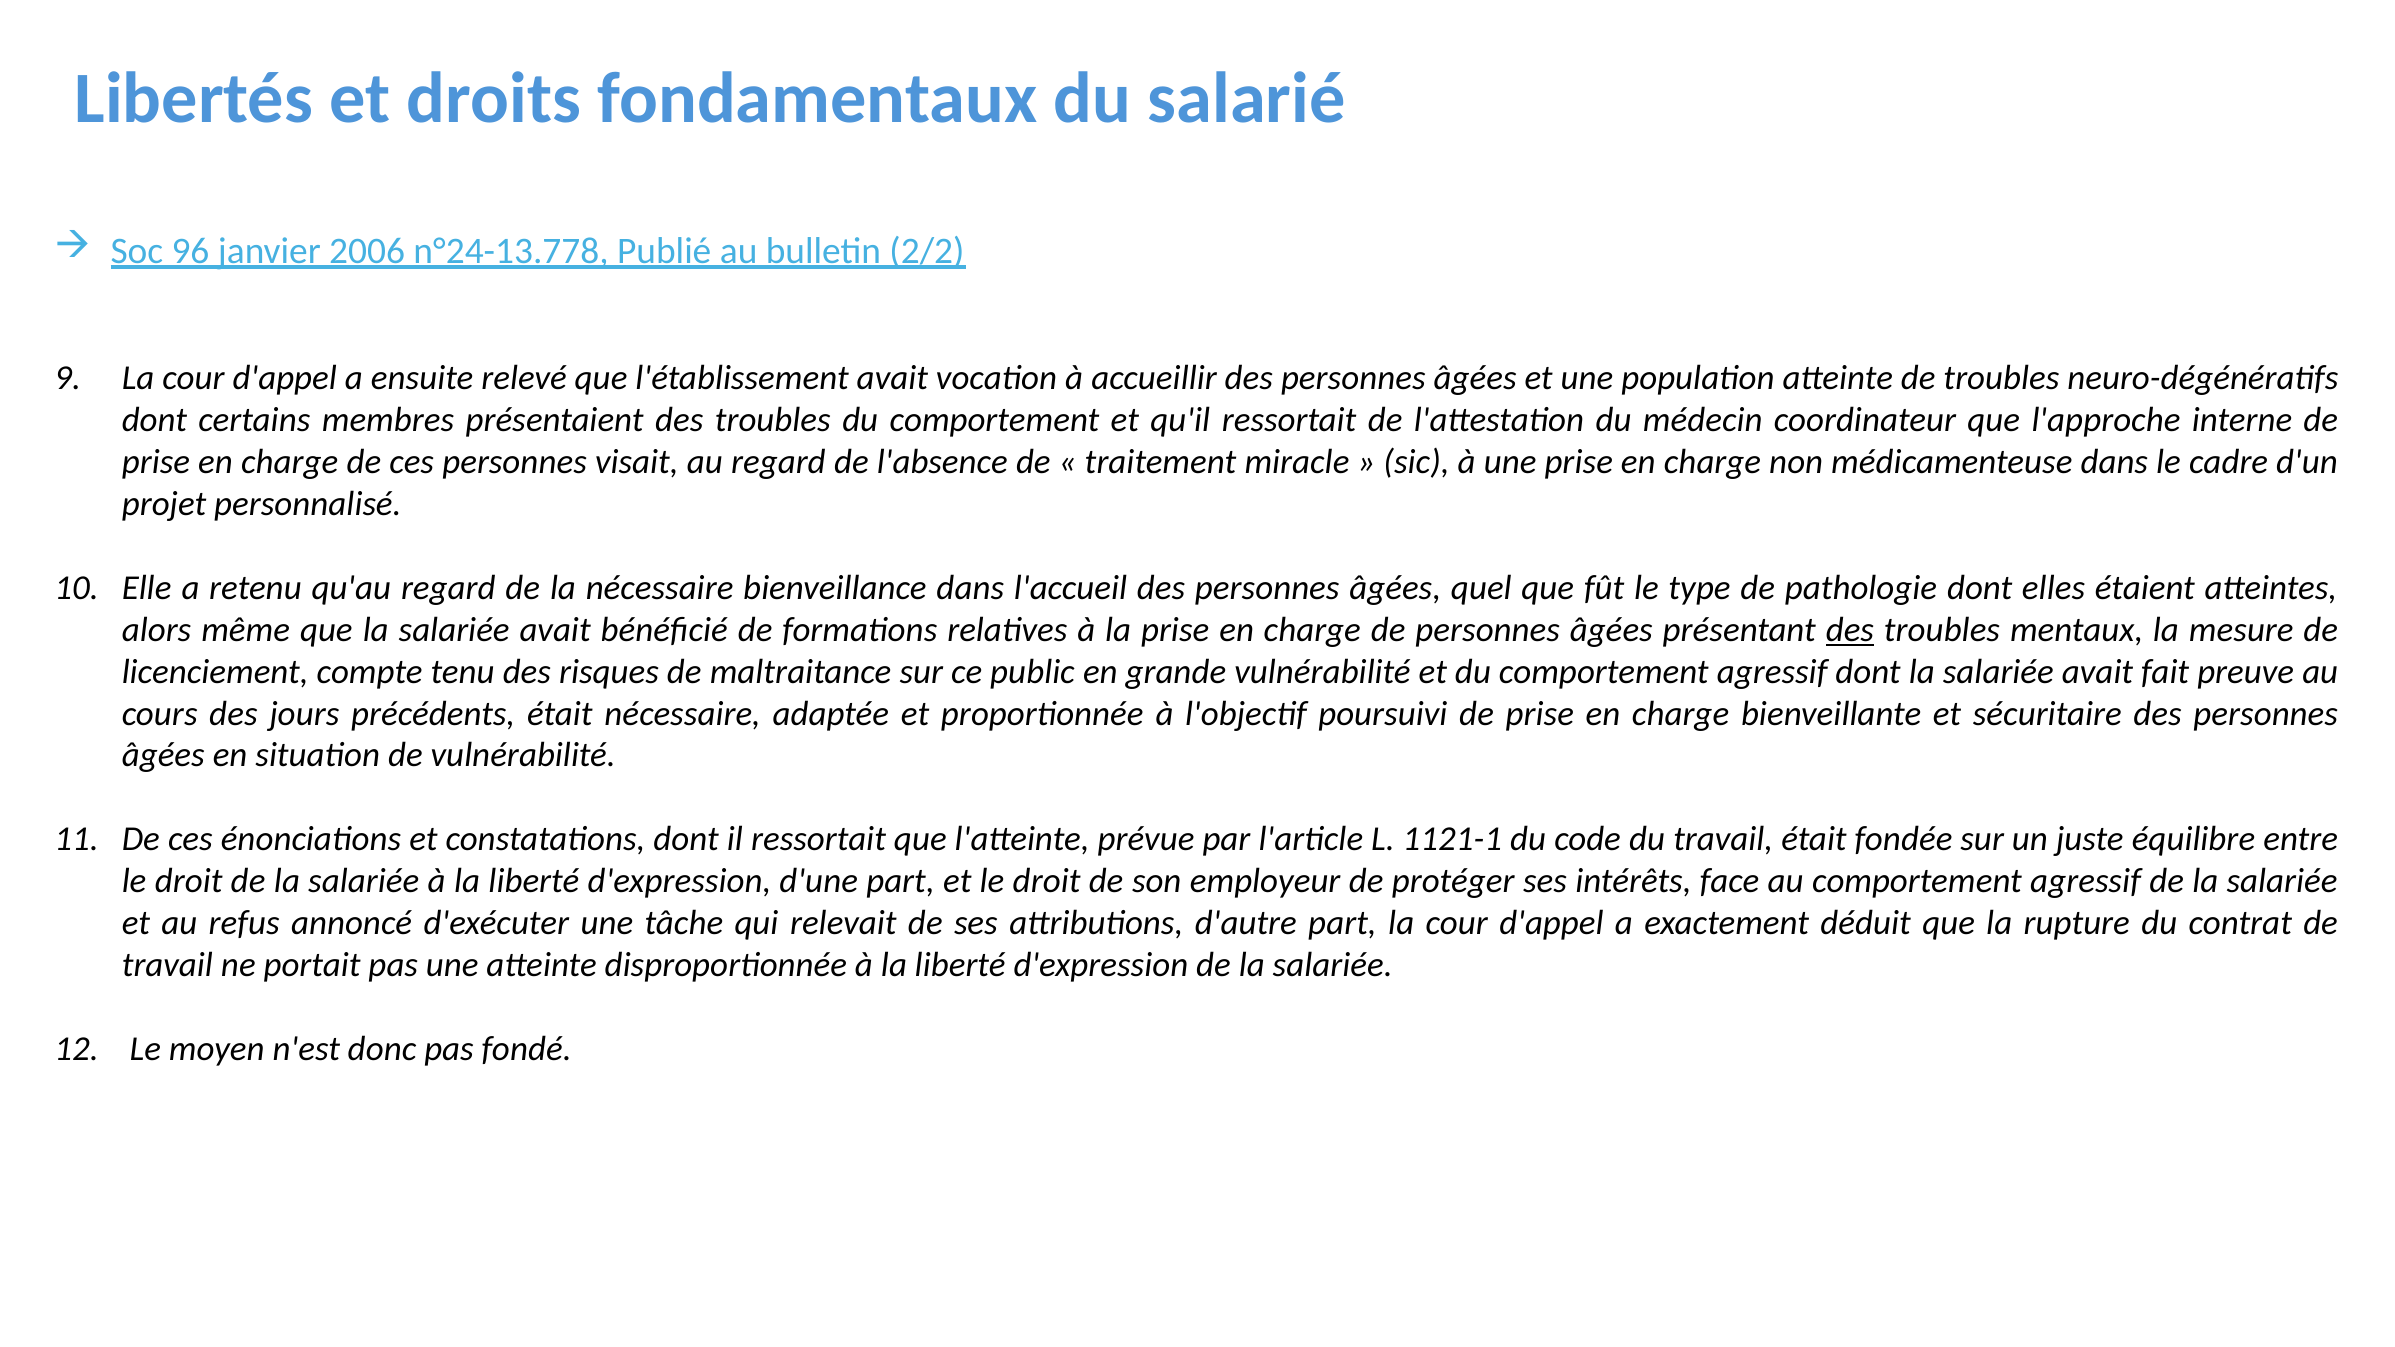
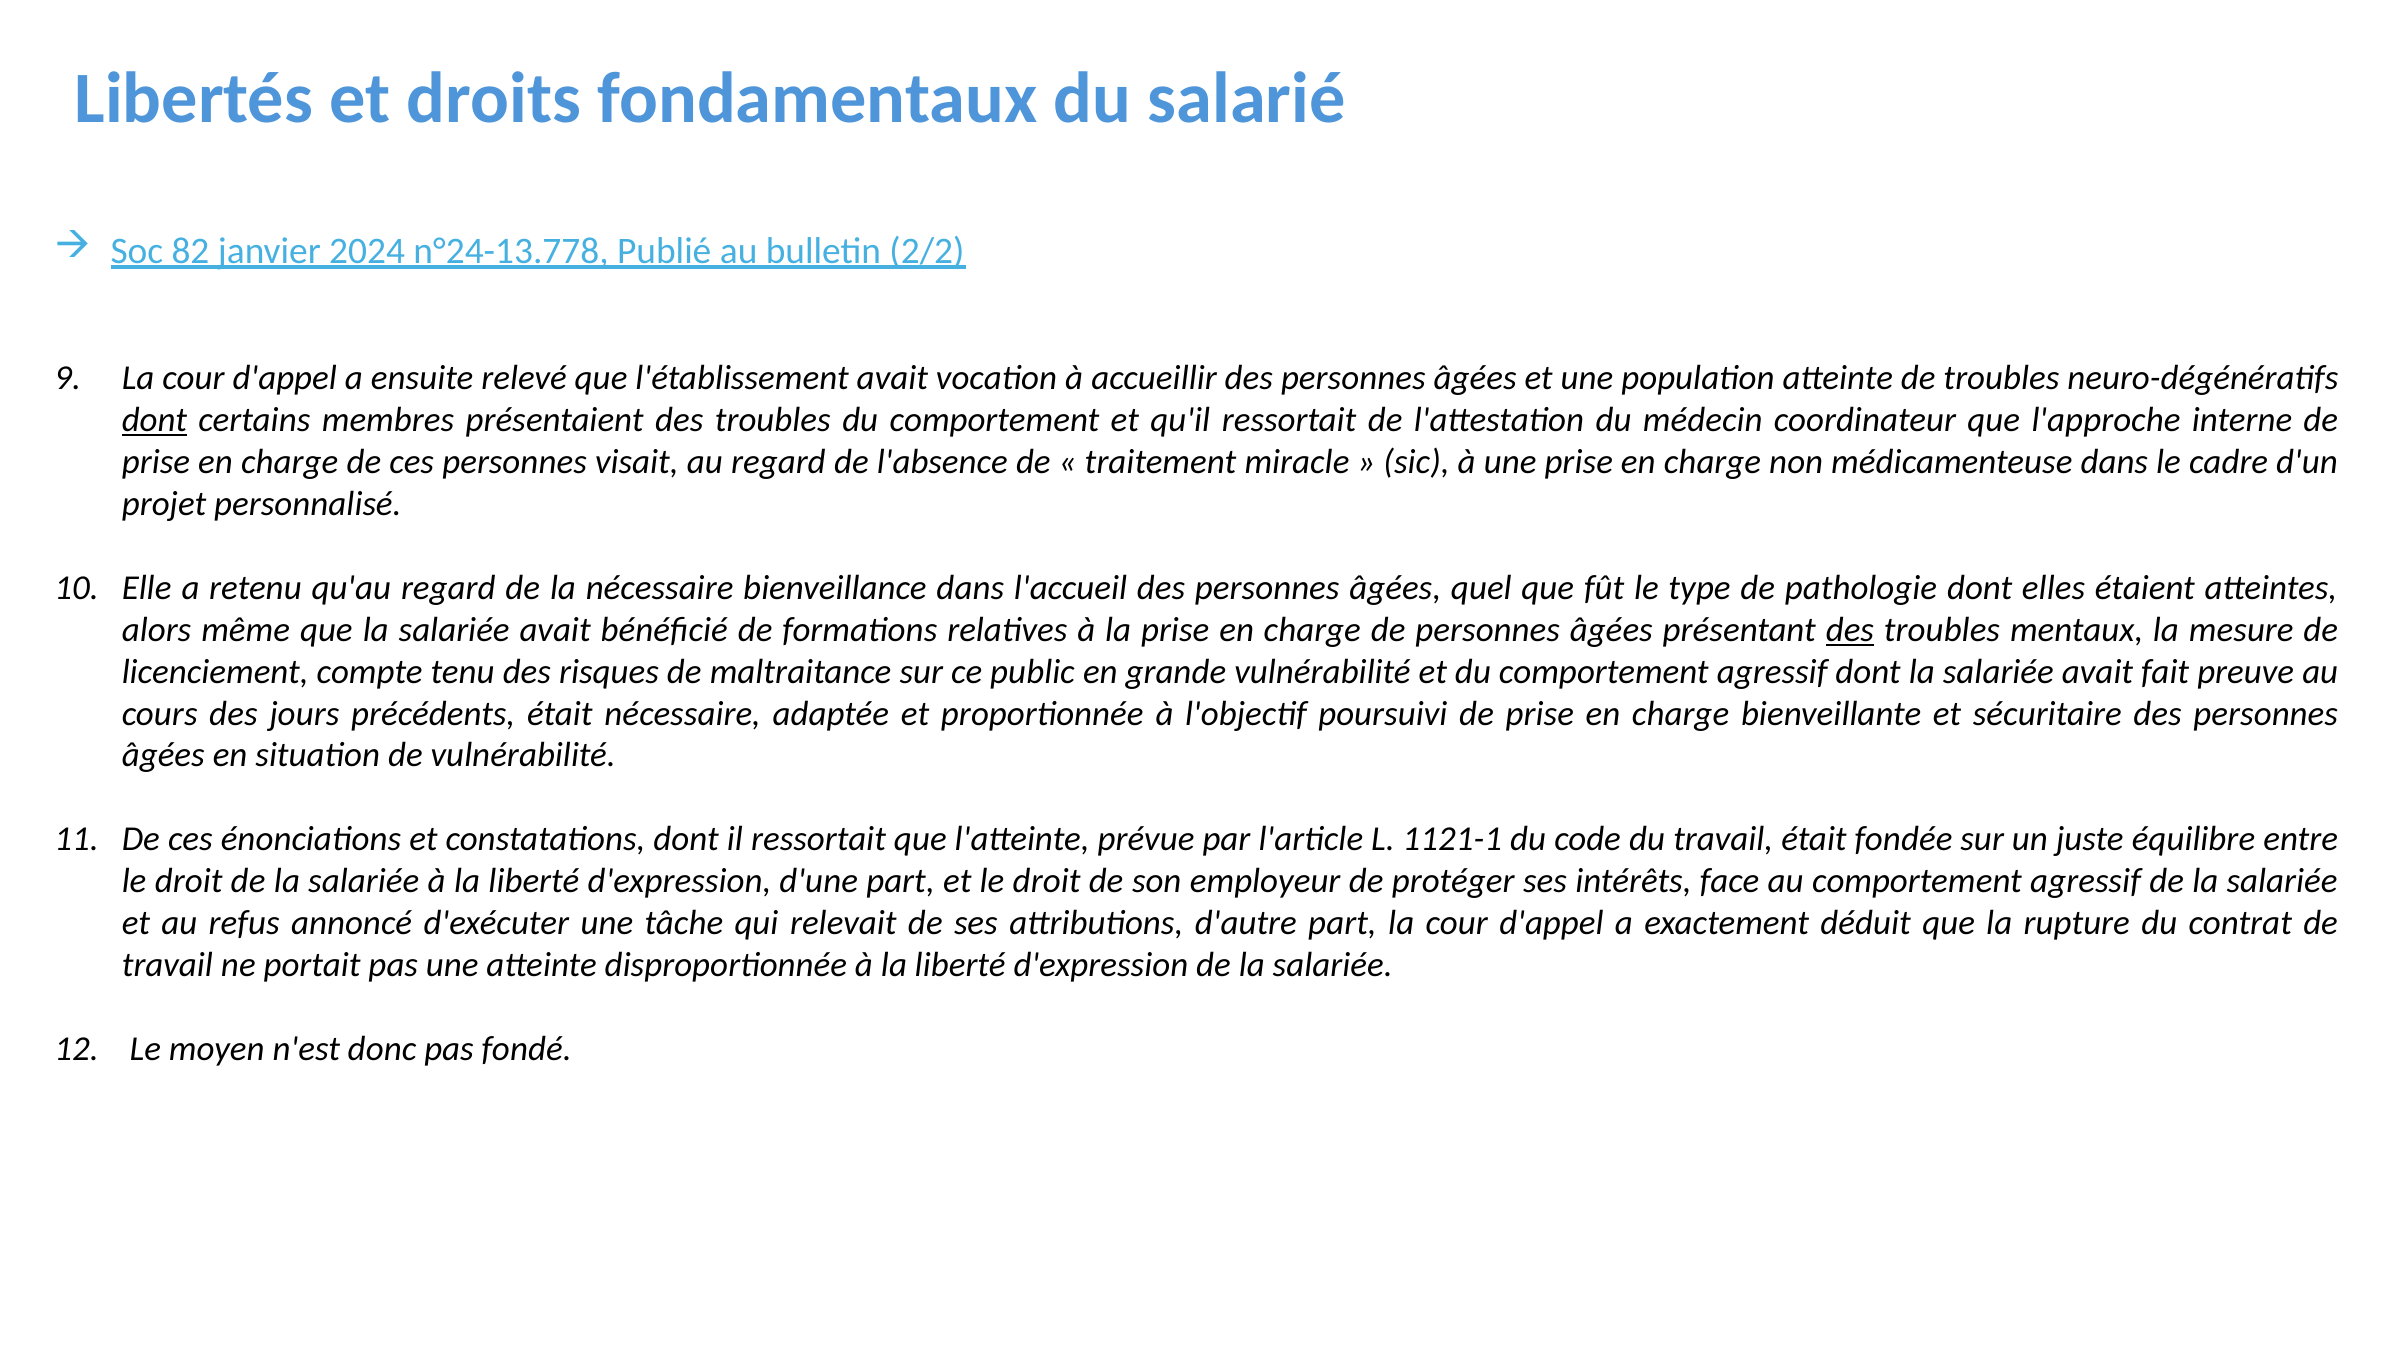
96: 96 -> 82 (190, 251)
2006: 2006 -> 2024 (367, 251)
dont underline: none -> present (154, 420)
